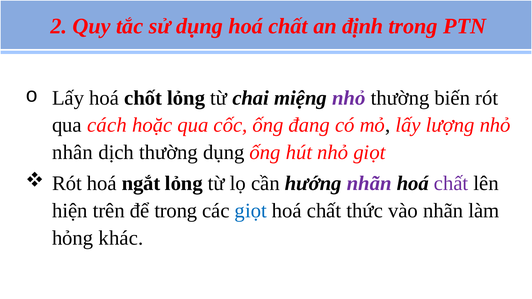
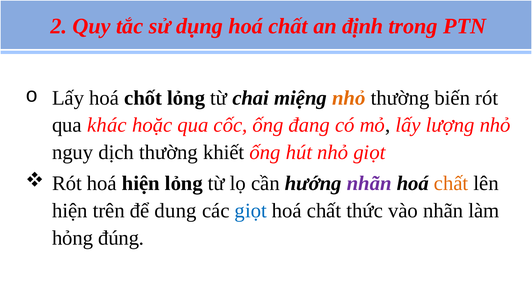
nhỏ colour: purple -> orange (349, 98)
cách: cách -> khác (107, 125)
nhân: nhân -> nguy (73, 153)
thường dụng: dụng -> khiết (224, 153)
hoá ngắt: ngắt -> hiện (141, 184)
chất colour: purple -> orange (451, 184)
để trong: trong -> dung (176, 211)
khác: khác -> đúng (121, 238)
